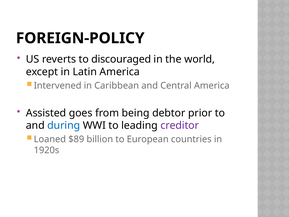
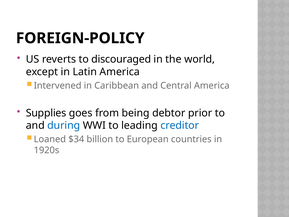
Assisted: Assisted -> Supplies (46, 113)
creditor colour: purple -> blue (180, 125)
$89: $89 -> $34 (76, 139)
